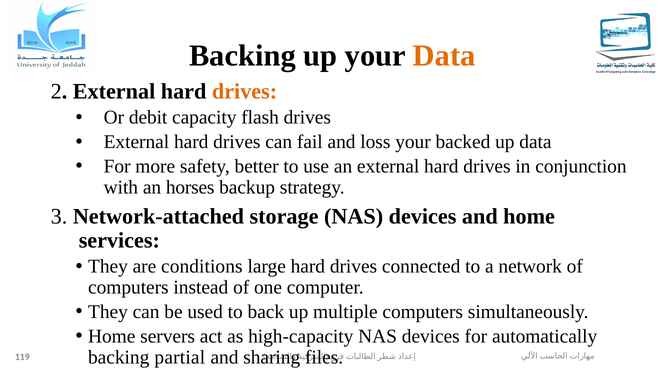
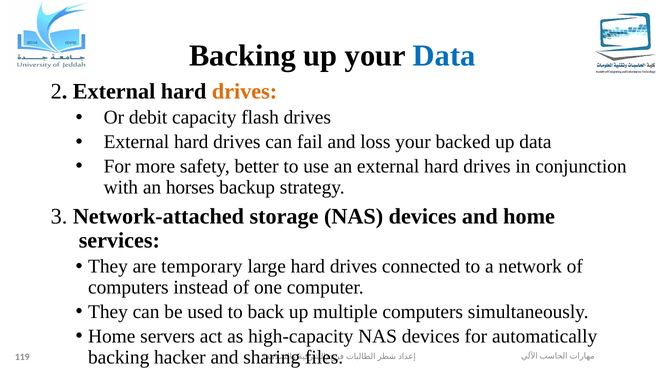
Data colour: orange -> blue (444, 56)
conditions: conditions -> temporary (202, 267)
partial: partial -> hacker (180, 357)
